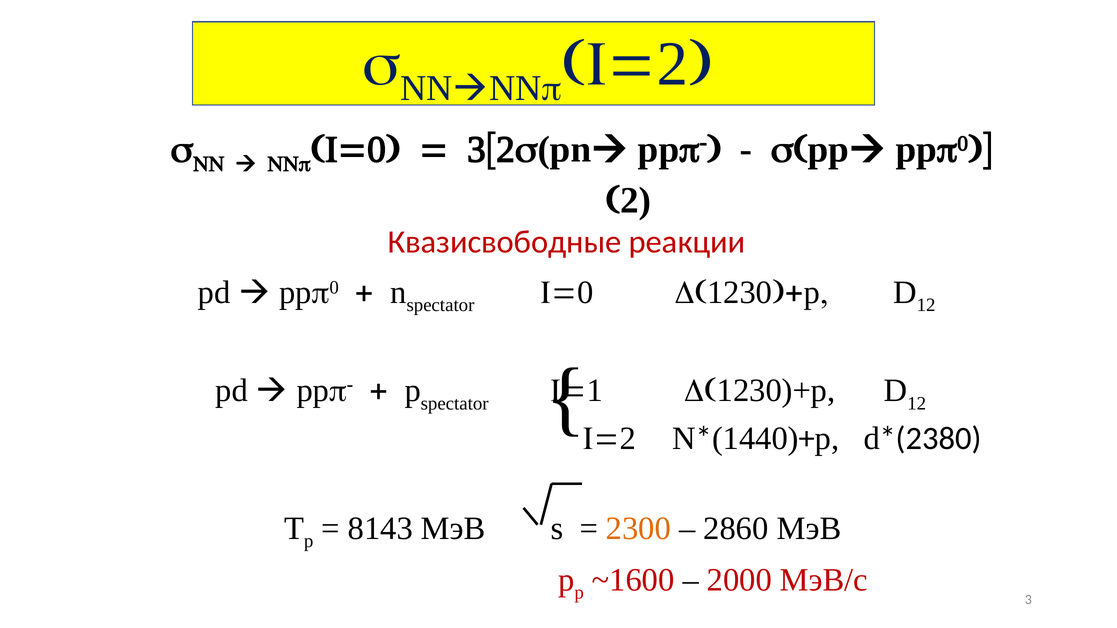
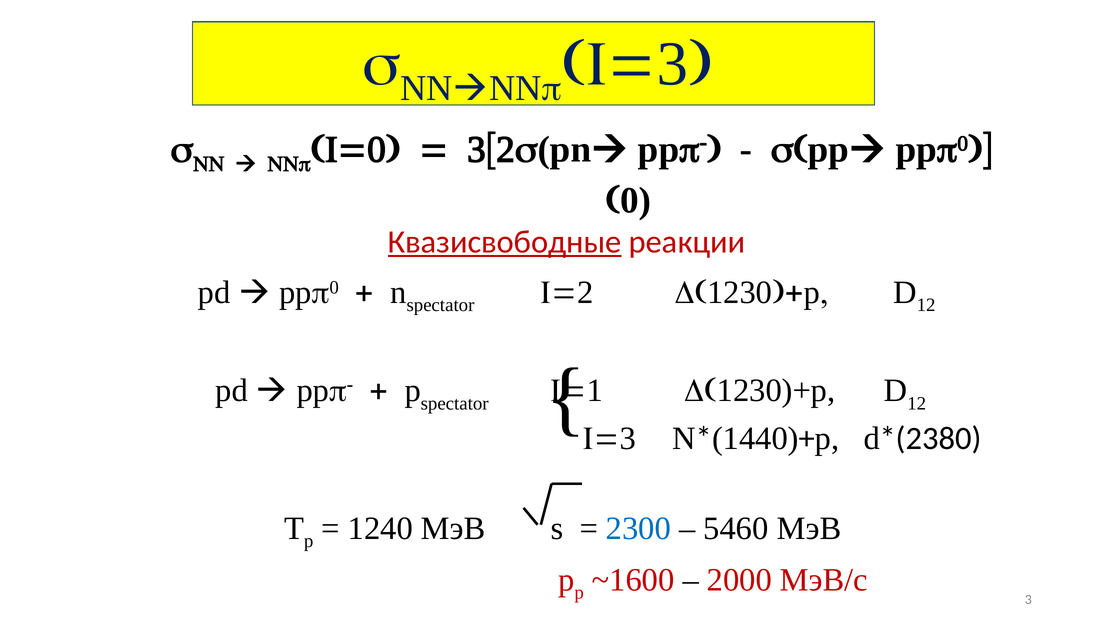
I=2: I=2 -> I=3 (637, 64)
2: 2 -> 0 (636, 200)
Квазисвободные underline: none -> present (505, 242)
I=0: I=0 -> I=2 (567, 293)
I=2: I=2 -> I=3 (609, 439)
8143: 8143 -> 1240 (380, 529)
2300 colour: orange -> blue (638, 529)
2860: 2860 -> 5460 (736, 529)
